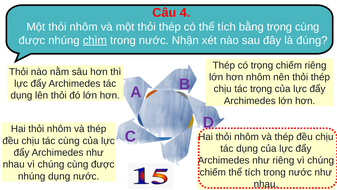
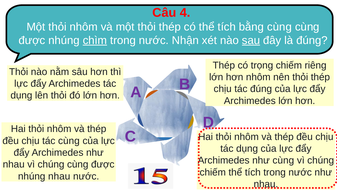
bằng trọng: trọng -> cùng (279, 27)
sau underline: none -> present (251, 40)
tác trọng: trọng -> đúng (261, 89)
như riêng: riêng -> cùng (283, 160)
nhúng dụng: dụng -> nhau (59, 176)
